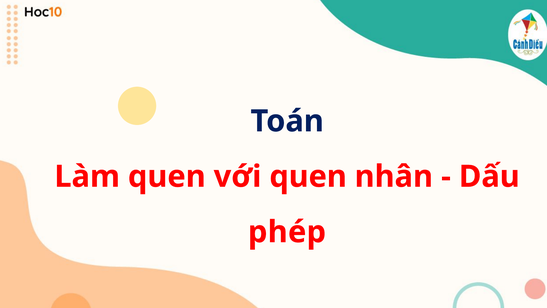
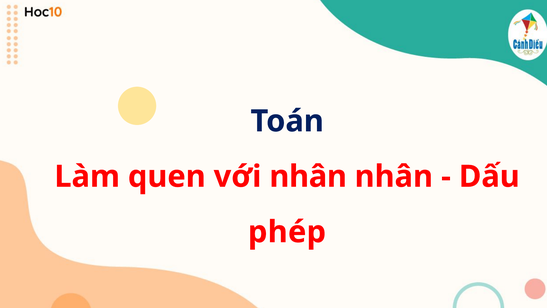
với quen: quen -> nhân (308, 176)
